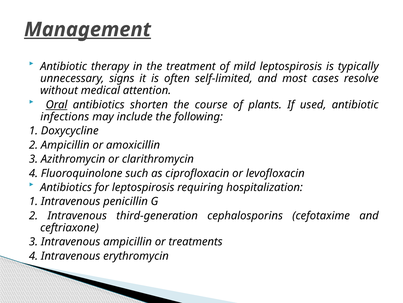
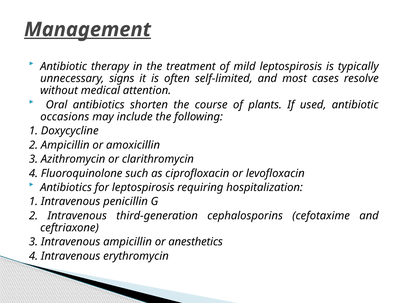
Oral underline: present -> none (57, 104)
infections: infections -> occasions (65, 117)
treatments: treatments -> anesthetics (196, 241)
